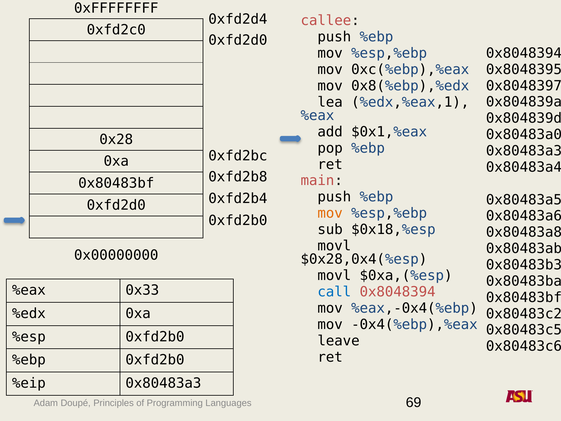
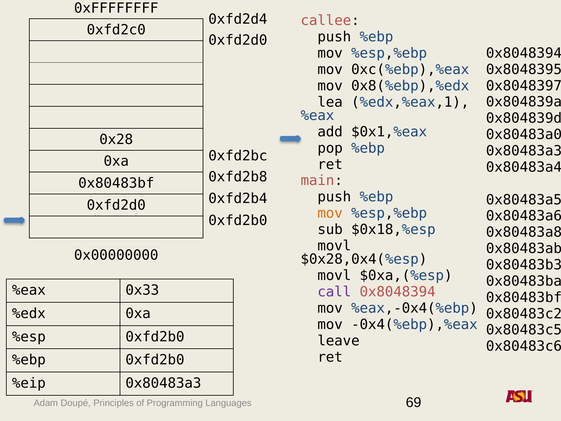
call colour: blue -> purple (334, 292)
